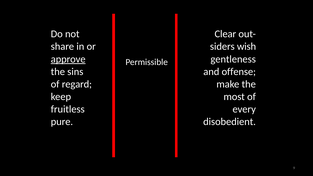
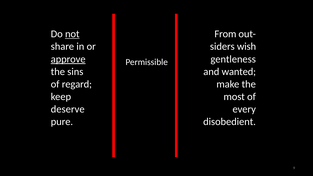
not underline: none -> present (72, 34)
Clear: Clear -> From (225, 34)
offense: offense -> wanted (239, 72)
fruitless: fruitless -> deserve (68, 109)
